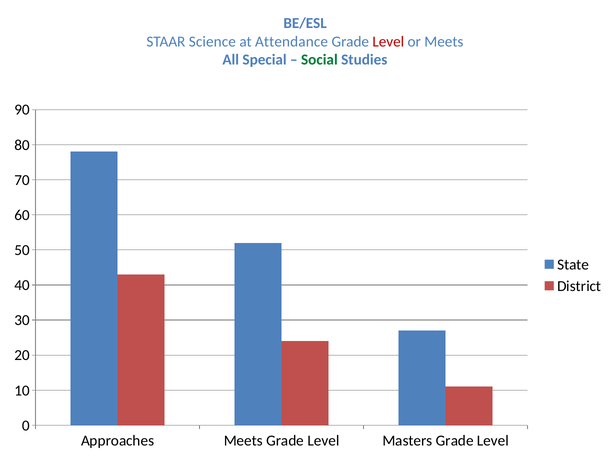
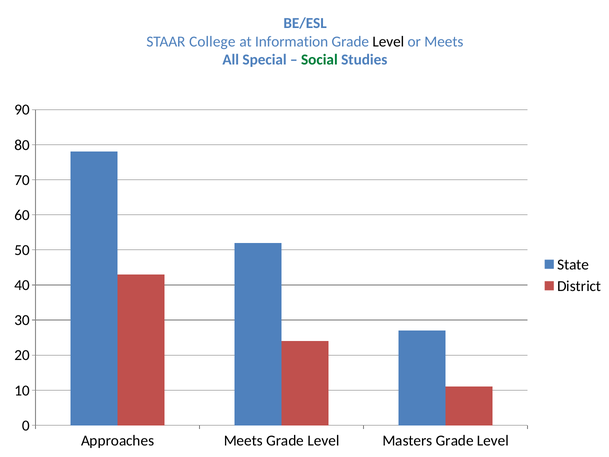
Science: Science -> College (212, 42)
Attendance: Attendance -> Information (292, 42)
Level colour: red -> black (388, 42)
